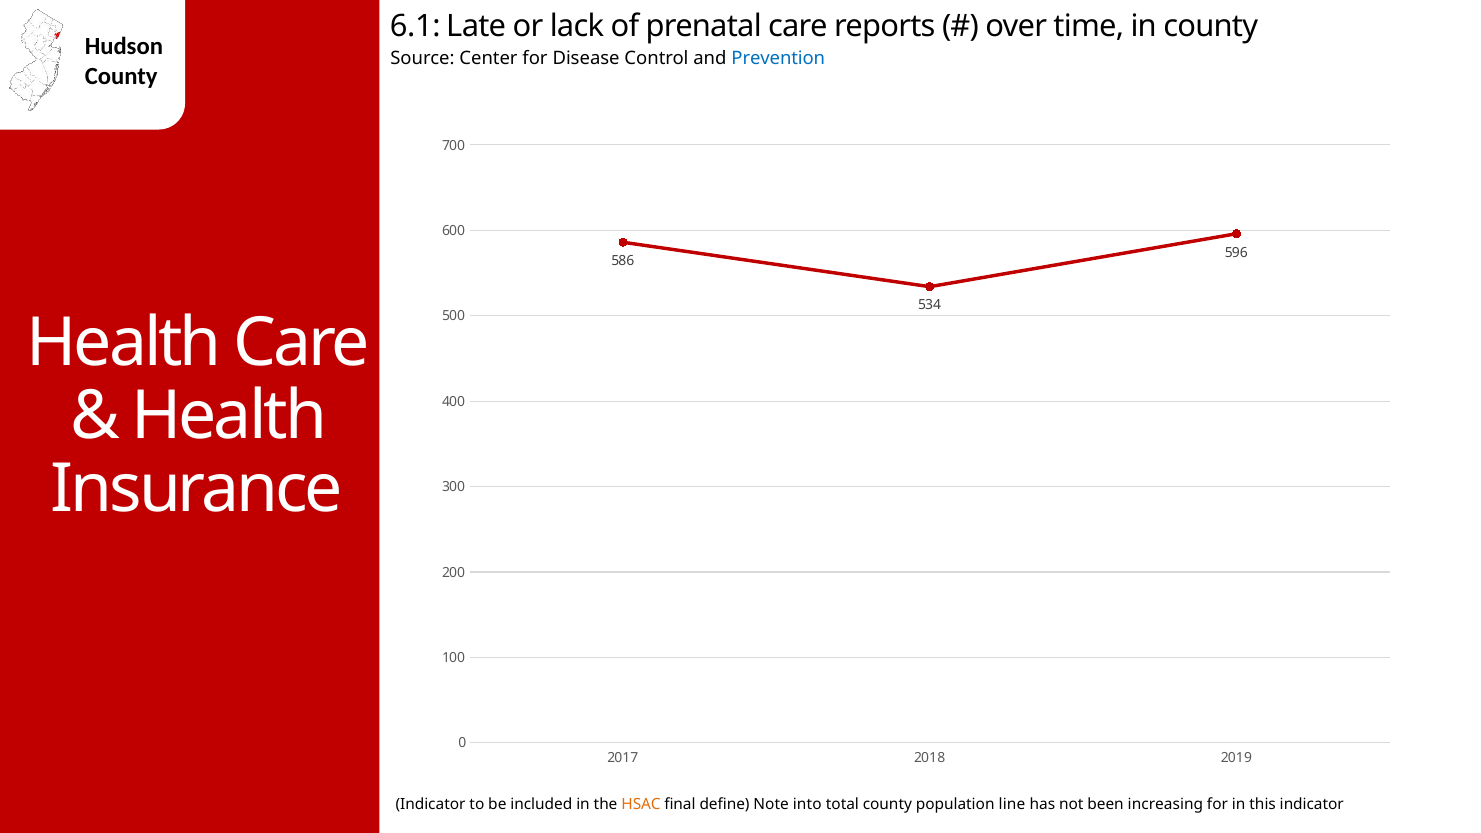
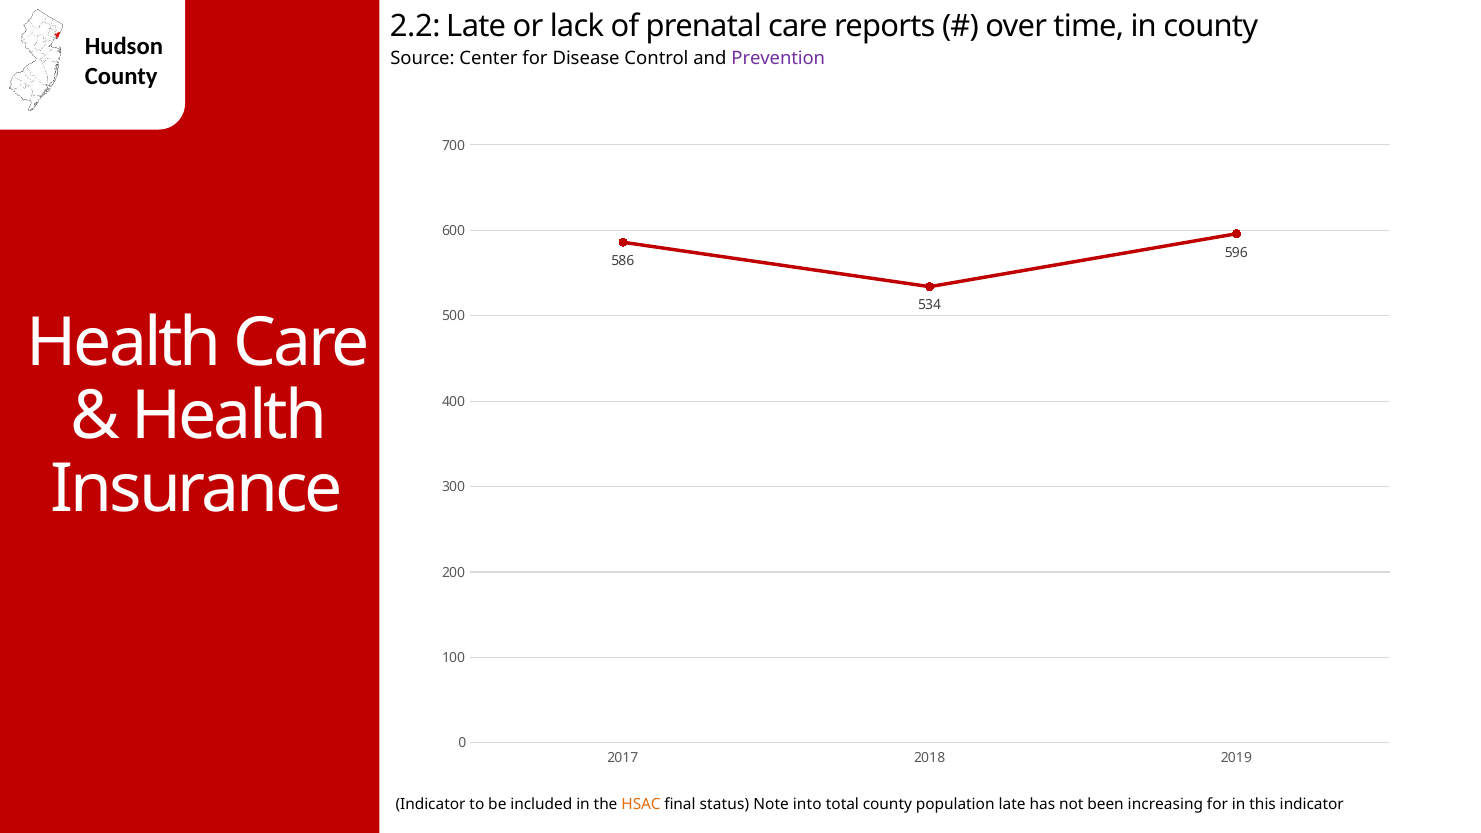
6.1: 6.1 -> 2.2 (415, 26)
Prevention colour: blue -> purple (778, 58)
define: define -> status (724, 805)
population line: line -> late (1012, 805)
